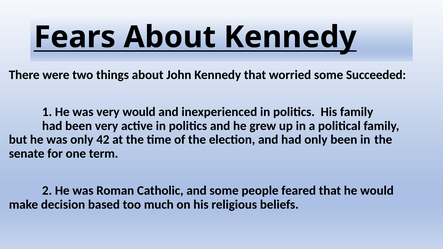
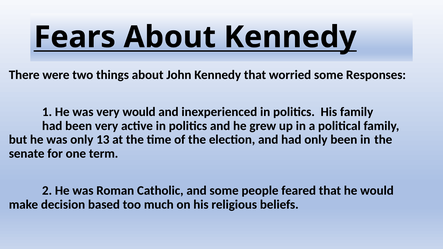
Succeeded: Succeeded -> Responses (376, 75)
42: 42 -> 13 (103, 140)
